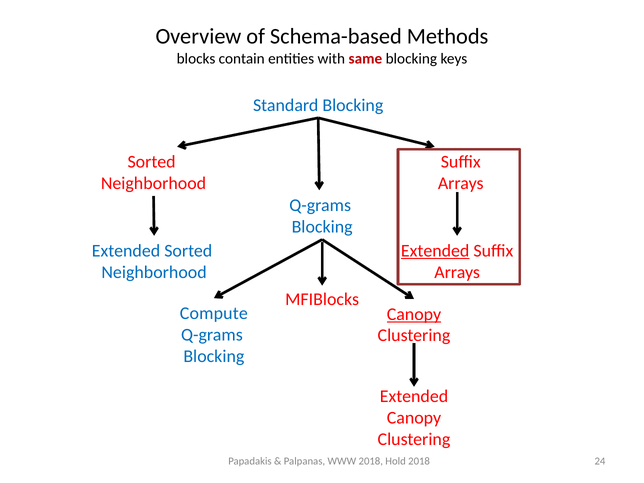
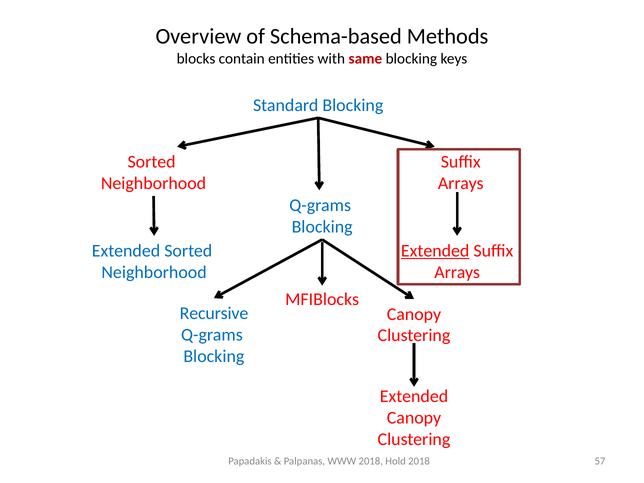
Compute: Compute -> Recursive (214, 313)
Canopy underline: present -> none (414, 314)
24: 24 -> 57 (600, 461)
